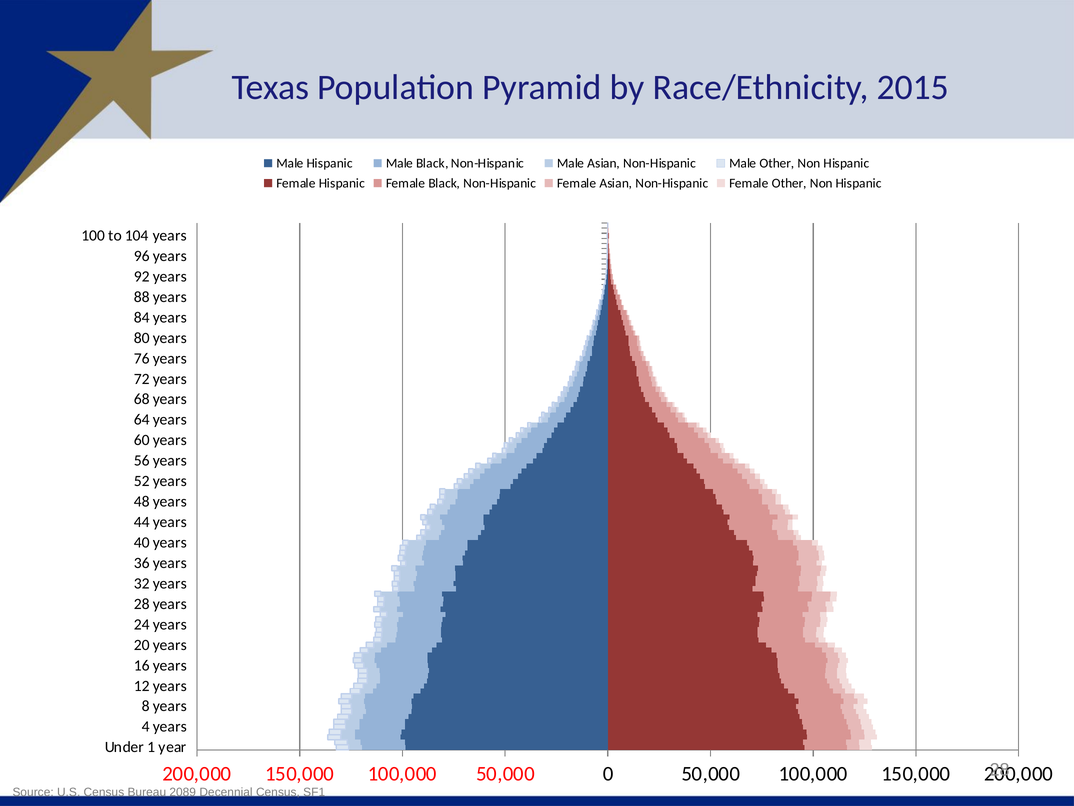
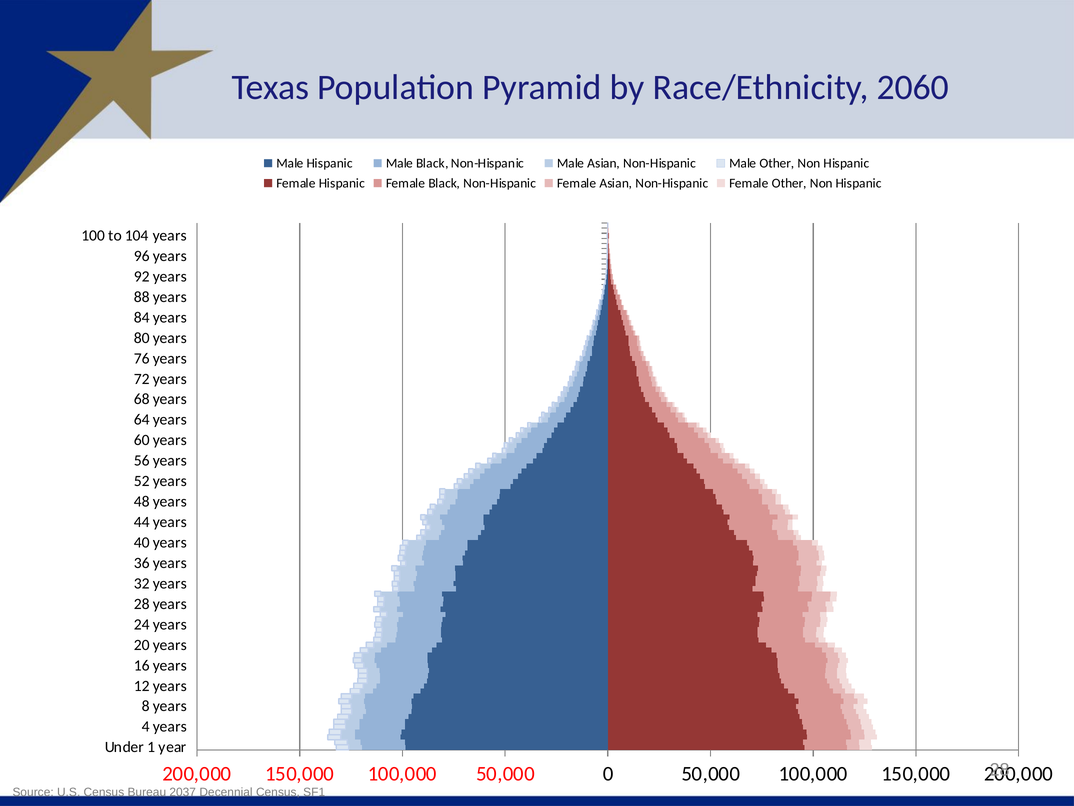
2015: 2015 -> 2060 (913, 88)
2089: 2089 -> 2037 (183, 792)
